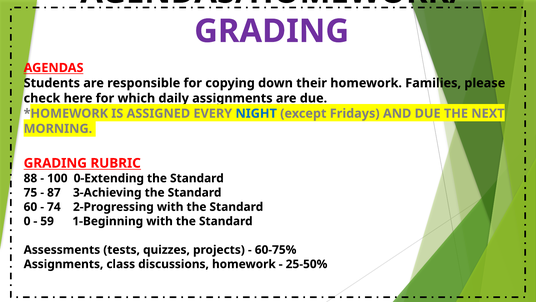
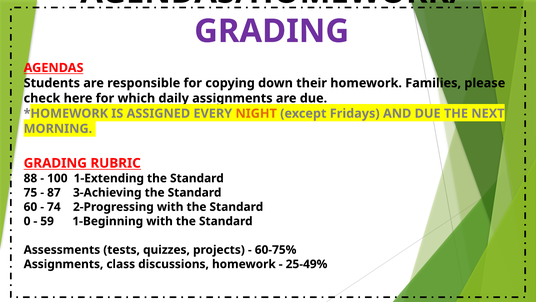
NIGHT colour: blue -> orange (256, 113)
0-Extending: 0-Extending -> 1-Extending (109, 178)
25-50%: 25-50% -> 25-49% (307, 264)
